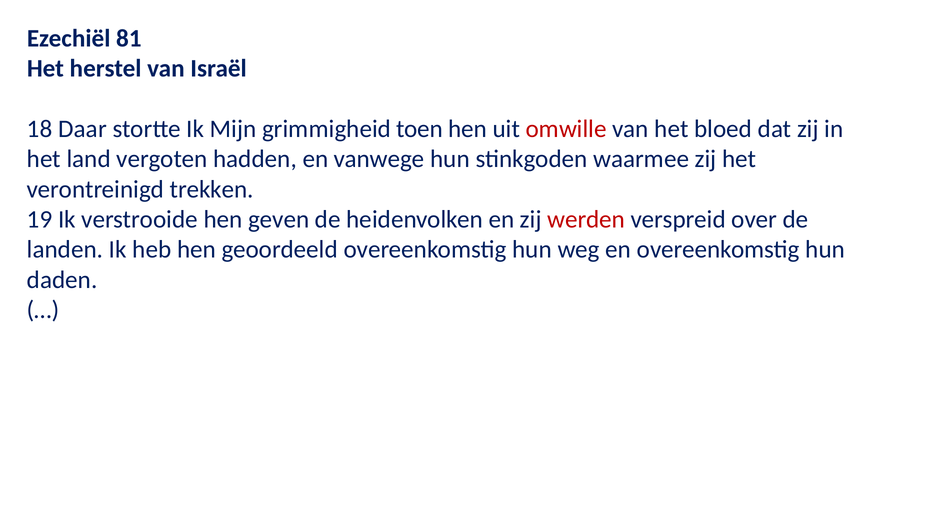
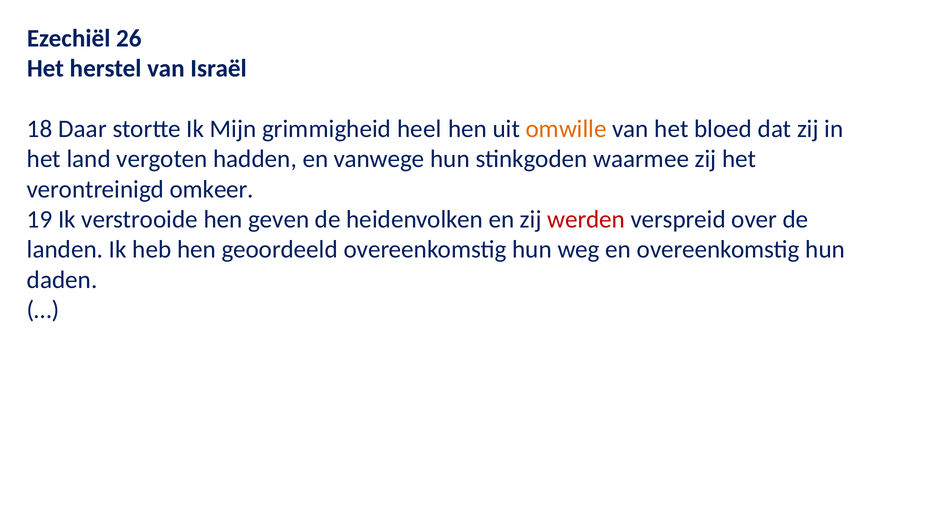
81: 81 -> 26 (129, 38)
toen: toen -> heel (419, 129)
omwille colour: red -> orange (566, 129)
trekken: trekken -> omkeer (212, 189)
